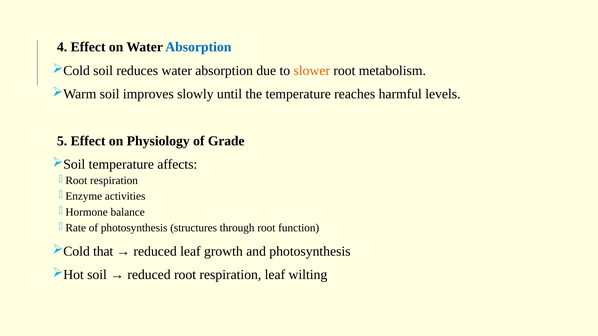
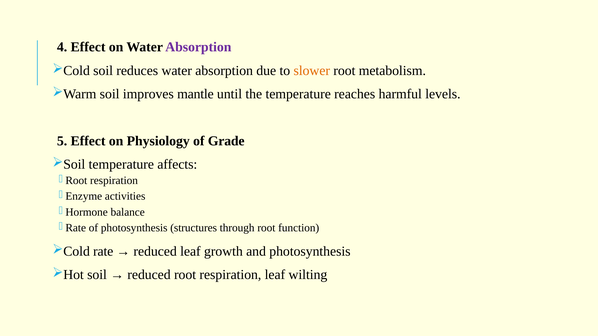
Absorption colour: blue -> purple (198, 47)
slowly: slowly -> mantle (195, 94)
that: that -> rate (103, 252)
